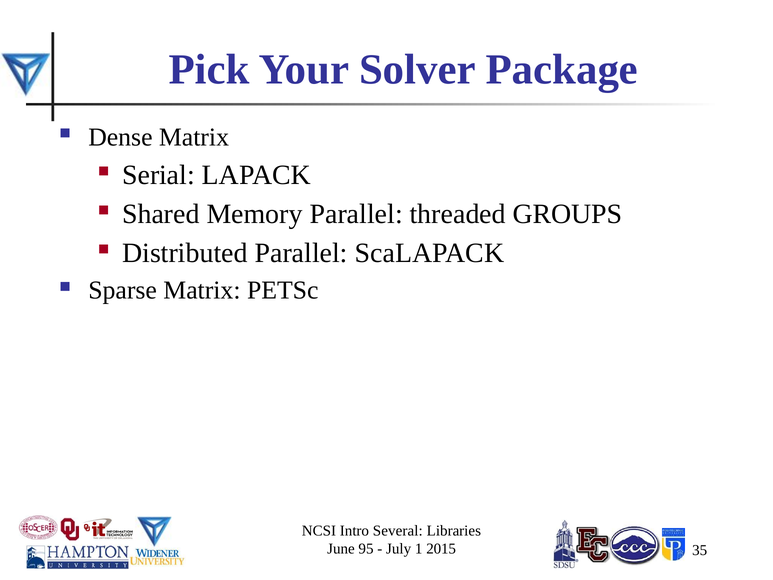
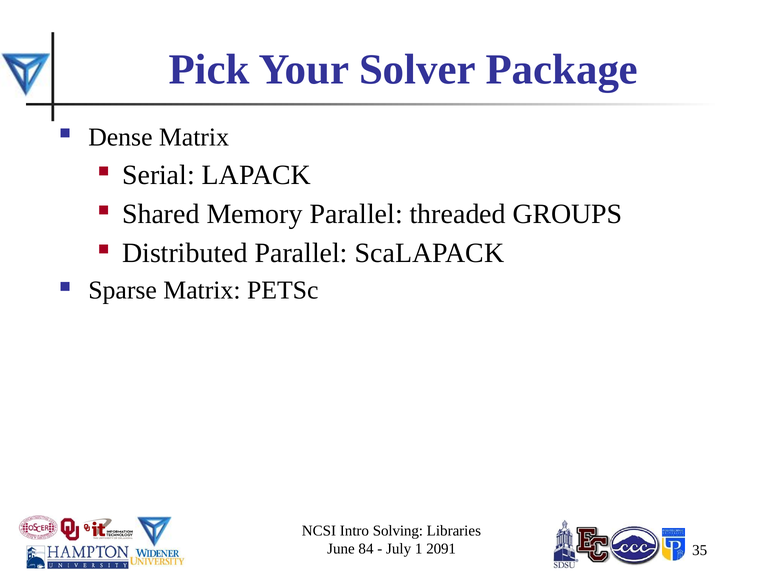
Several: Several -> Solving (398, 531)
95: 95 -> 84 (366, 549)
2015: 2015 -> 2091 (441, 549)
